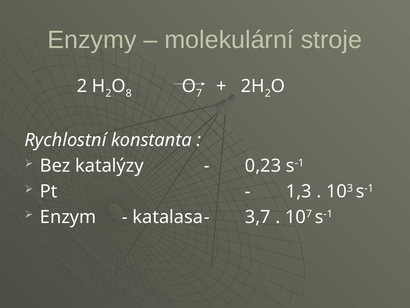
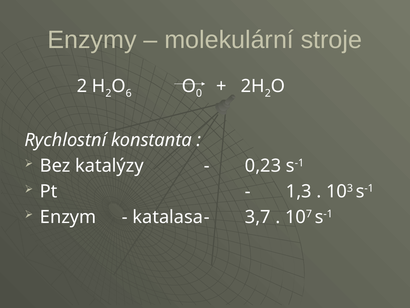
8: 8 -> 6 (129, 93)
7: 7 -> 0 (199, 93)
